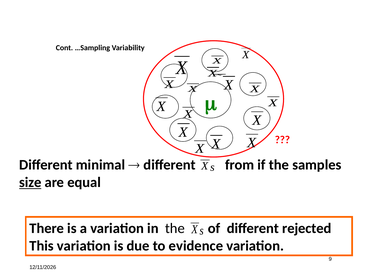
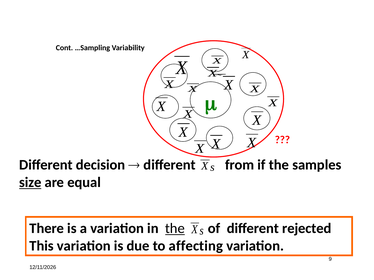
minimal: minimal -> decision (101, 165)
the underline: none -> present (175, 229)
evidence: evidence -> affecting (196, 246)
